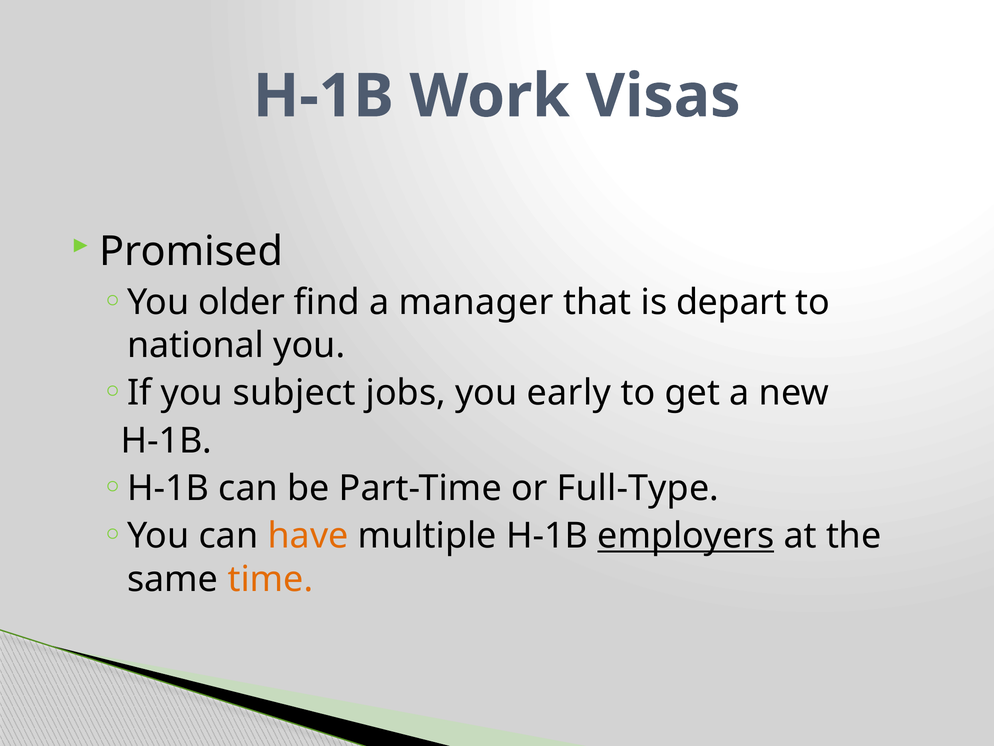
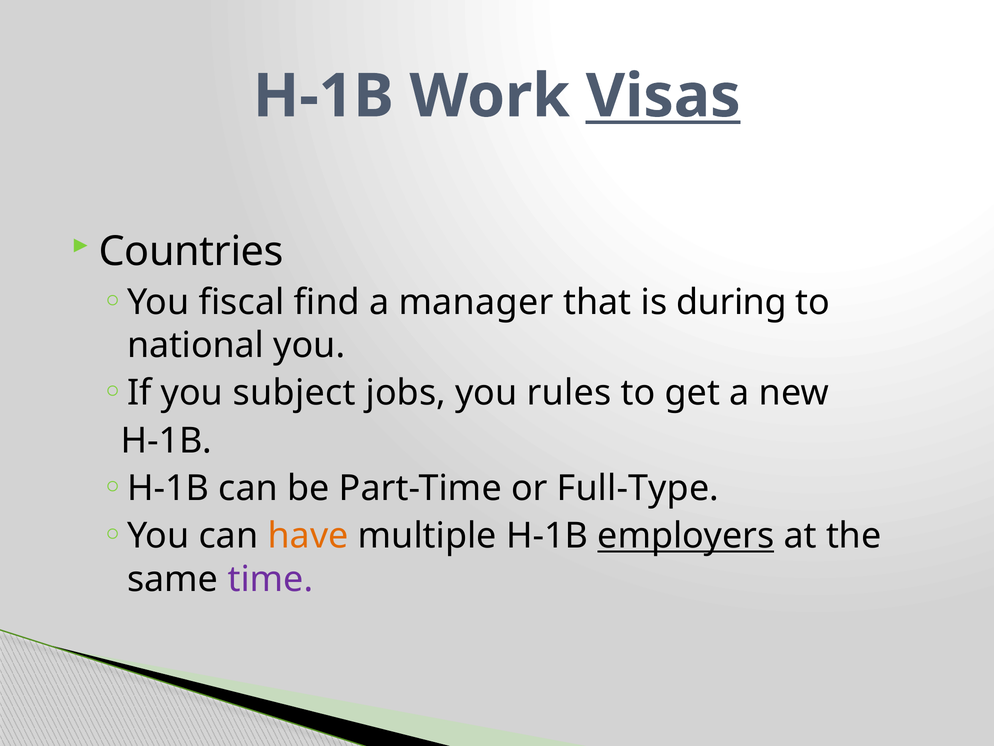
Visas underline: none -> present (663, 96)
Promised: Promised -> Countries (191, 251)
older: older -> fiscal (242, 302)
depart: depart -> during (731, 302)
early: early -> rules (569, 393)
time colour: orange -> purple (270, 579)
